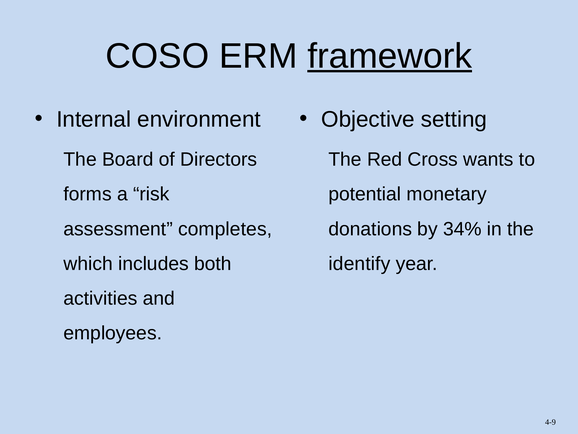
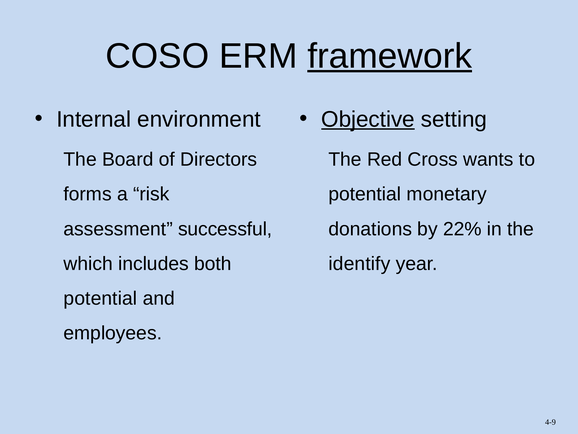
Objective underline: none -> present (368, 119)
completes: completes -> successful (225, 229)
34%: 34% -> 22% (462, 229)
activities: activities -> potential (100, 298)
